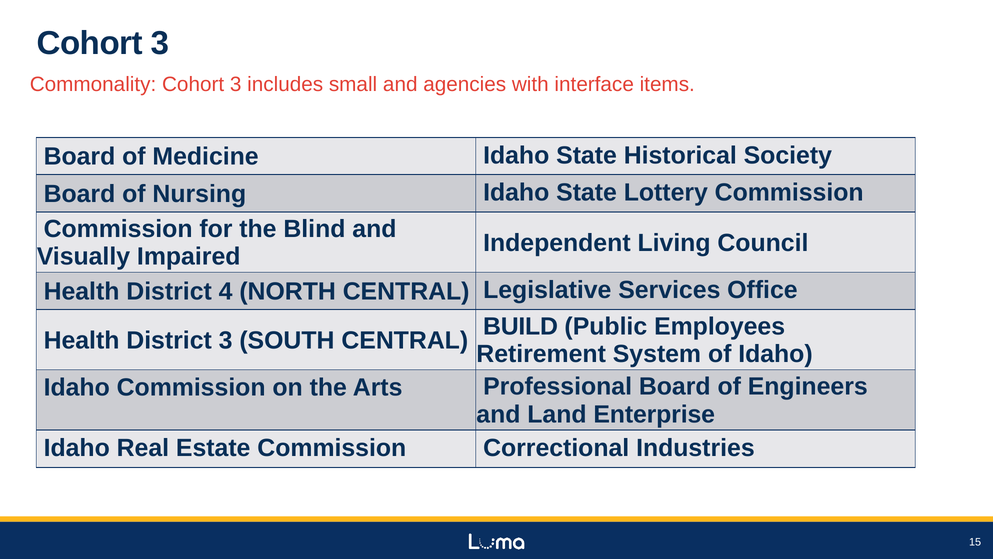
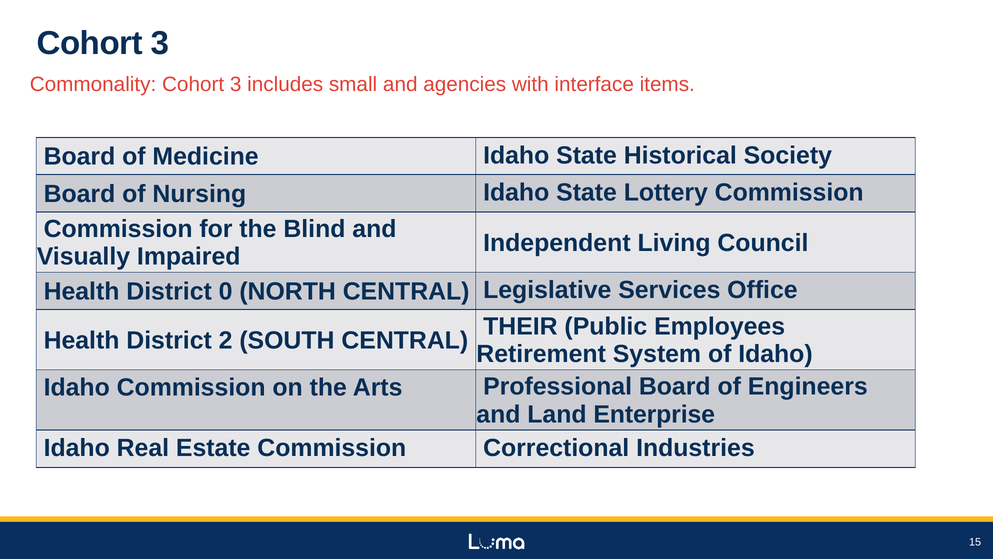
4: 4 -> 0 (226, 291)
BUILD: BUILD -> THEIR (520, 326)
District 3: 3 -> 2 (226, 340)
